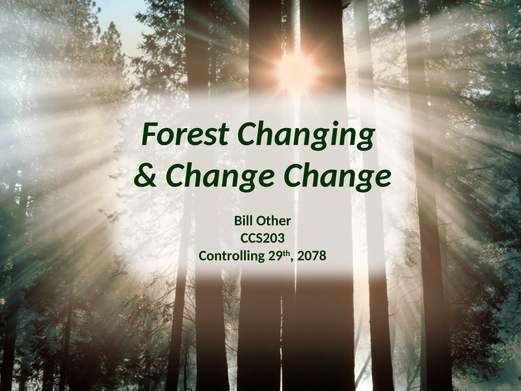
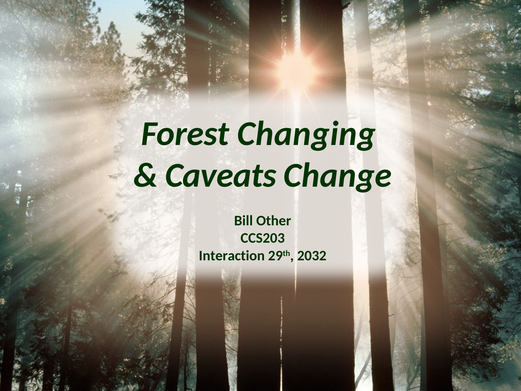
Change: Change -> Caveats (221, 175)
Controlling: Controlling -> Interaction (232, 255)
2078: 2078 -> 2032 (312, 255)
